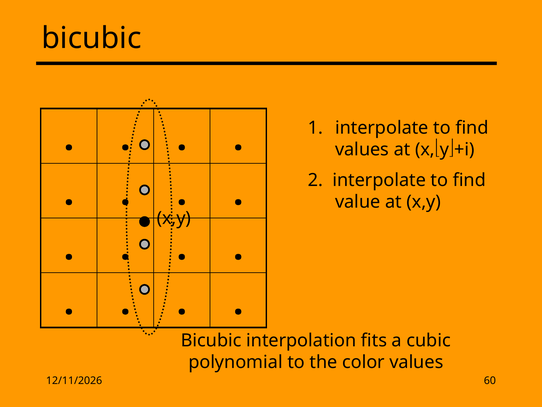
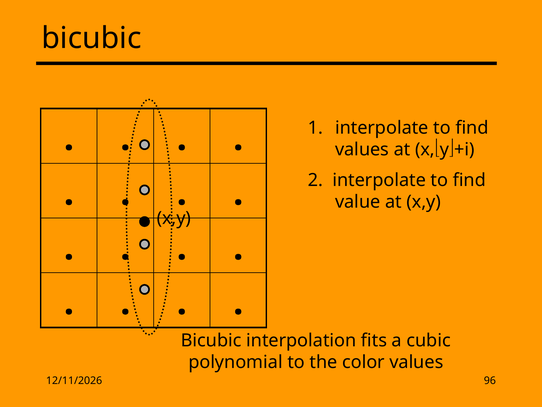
60: 60 -> 96 (490, 380)
